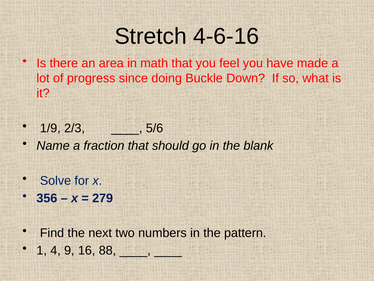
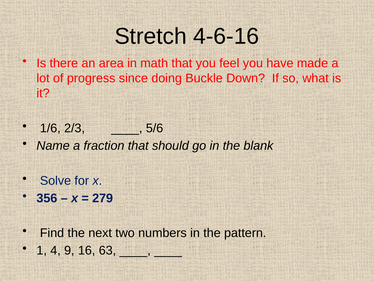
1/9: 1/9 -> 1/6 (50, 128)
88: 88 -> 63 (107, 250)
